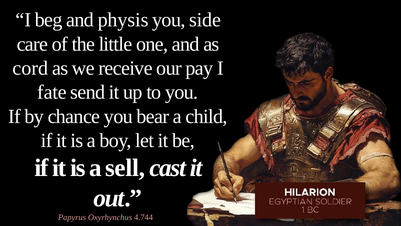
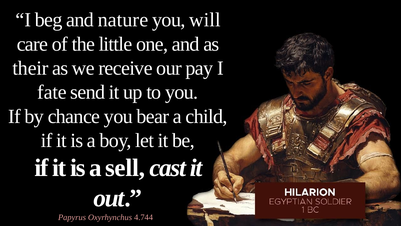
physis: physis -> nature (123, 20)
side: side -> will (205, 20)
cord: cord -> their (31, 68)
